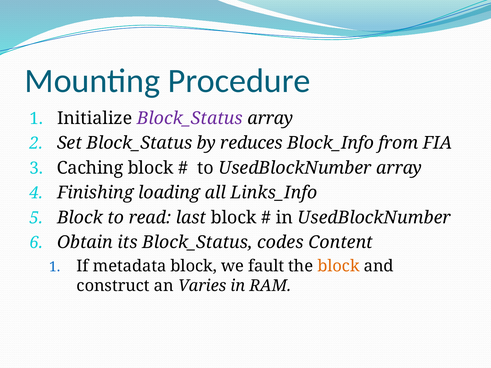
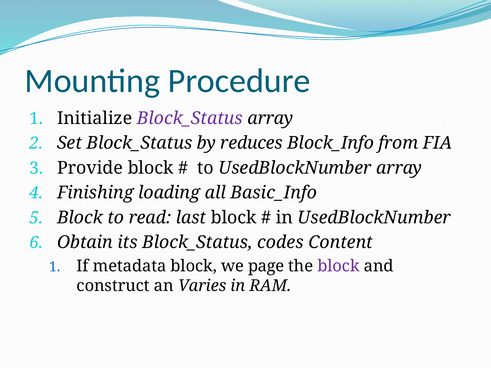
Caching: Caching -> Provide (90, 168)
Links_Info: Links_Info -> Basic_Info (274, 193)
fault: fault -> page (266, 266)
block colour: orange -> purple (338, 266)
